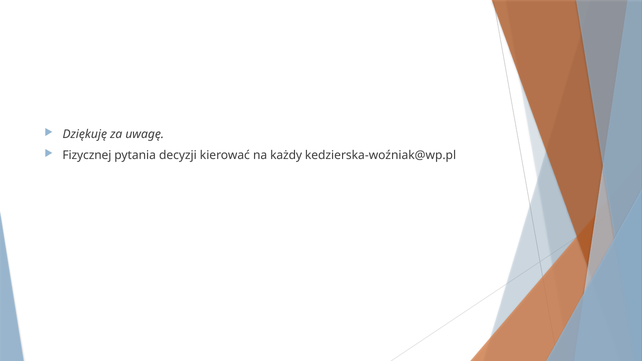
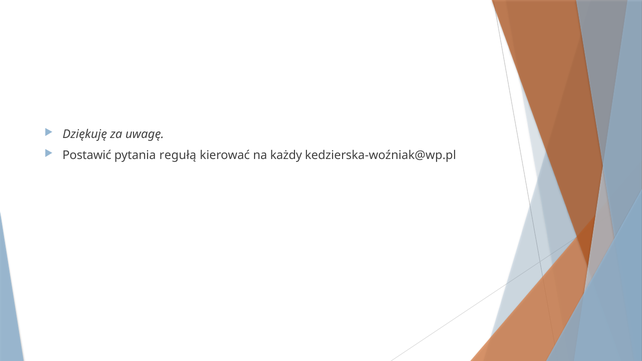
Fizycznej: Fizycznej -> Postawić (87, 155)
decyzji: decyzji -> regułą (178, 155)
